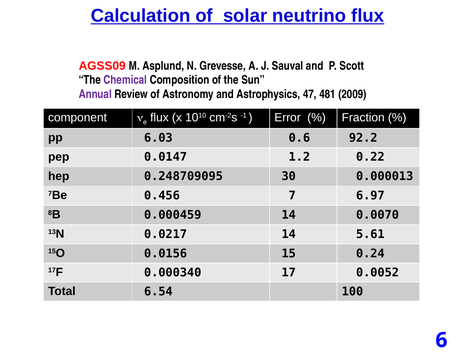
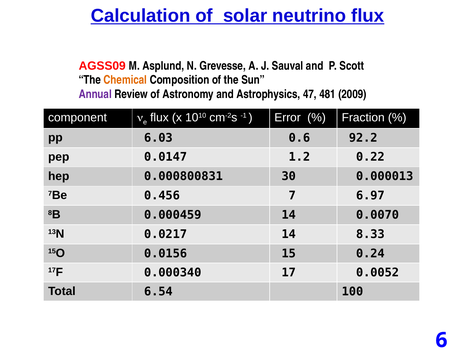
Chemical colour: purple -> orange (125, 80)
0.248709095: 0.248709095 -> 0.000800831 (183, 176)
5.61: 5.61 -> 8.33 (370, 234)
